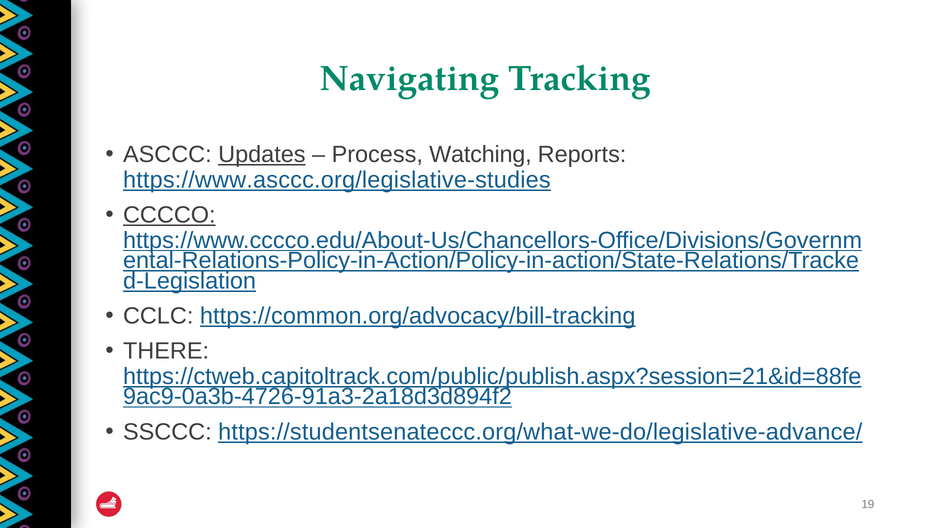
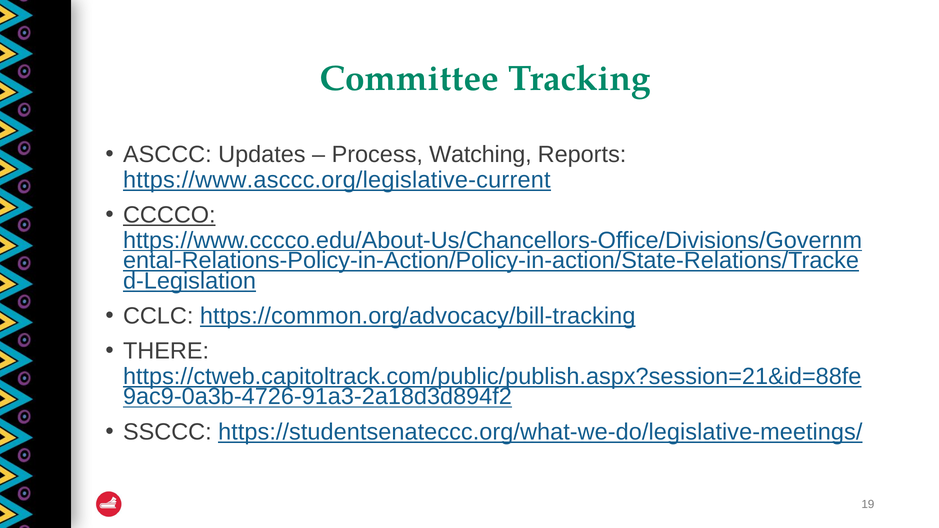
Navigating: Navigating -> Committee (409, 79)
Updates underline: present -> none (262, 155)
https://www.asccc.org/legislative-studies: https://www.asccc.org/legislative-studies -> https://www.asccc.org/legislative-current (337, 180)
https://studentsenateccc.org/what-we-do/legislative-advance/: https://studentsenateccc.org/what-we-do/legislative-advance/ -> https://studentsenateccc.org/what-we-do/legislative-meetings/ (540, 432)
